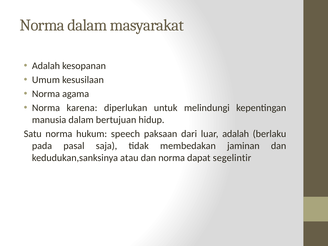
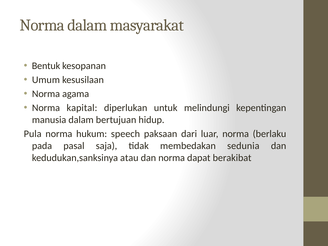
Adalah: Adalah -> Bentuk (46, 66)
karena: karena -> kapital (82, 108)
Satu: Satu -> Pula (33, 134)
luar adalah: adalah -> norma (236, 134)
jaminan: jaminan -> sedunia (243, 146)
segelintir: segelintir -> berakibat (232, 158)
